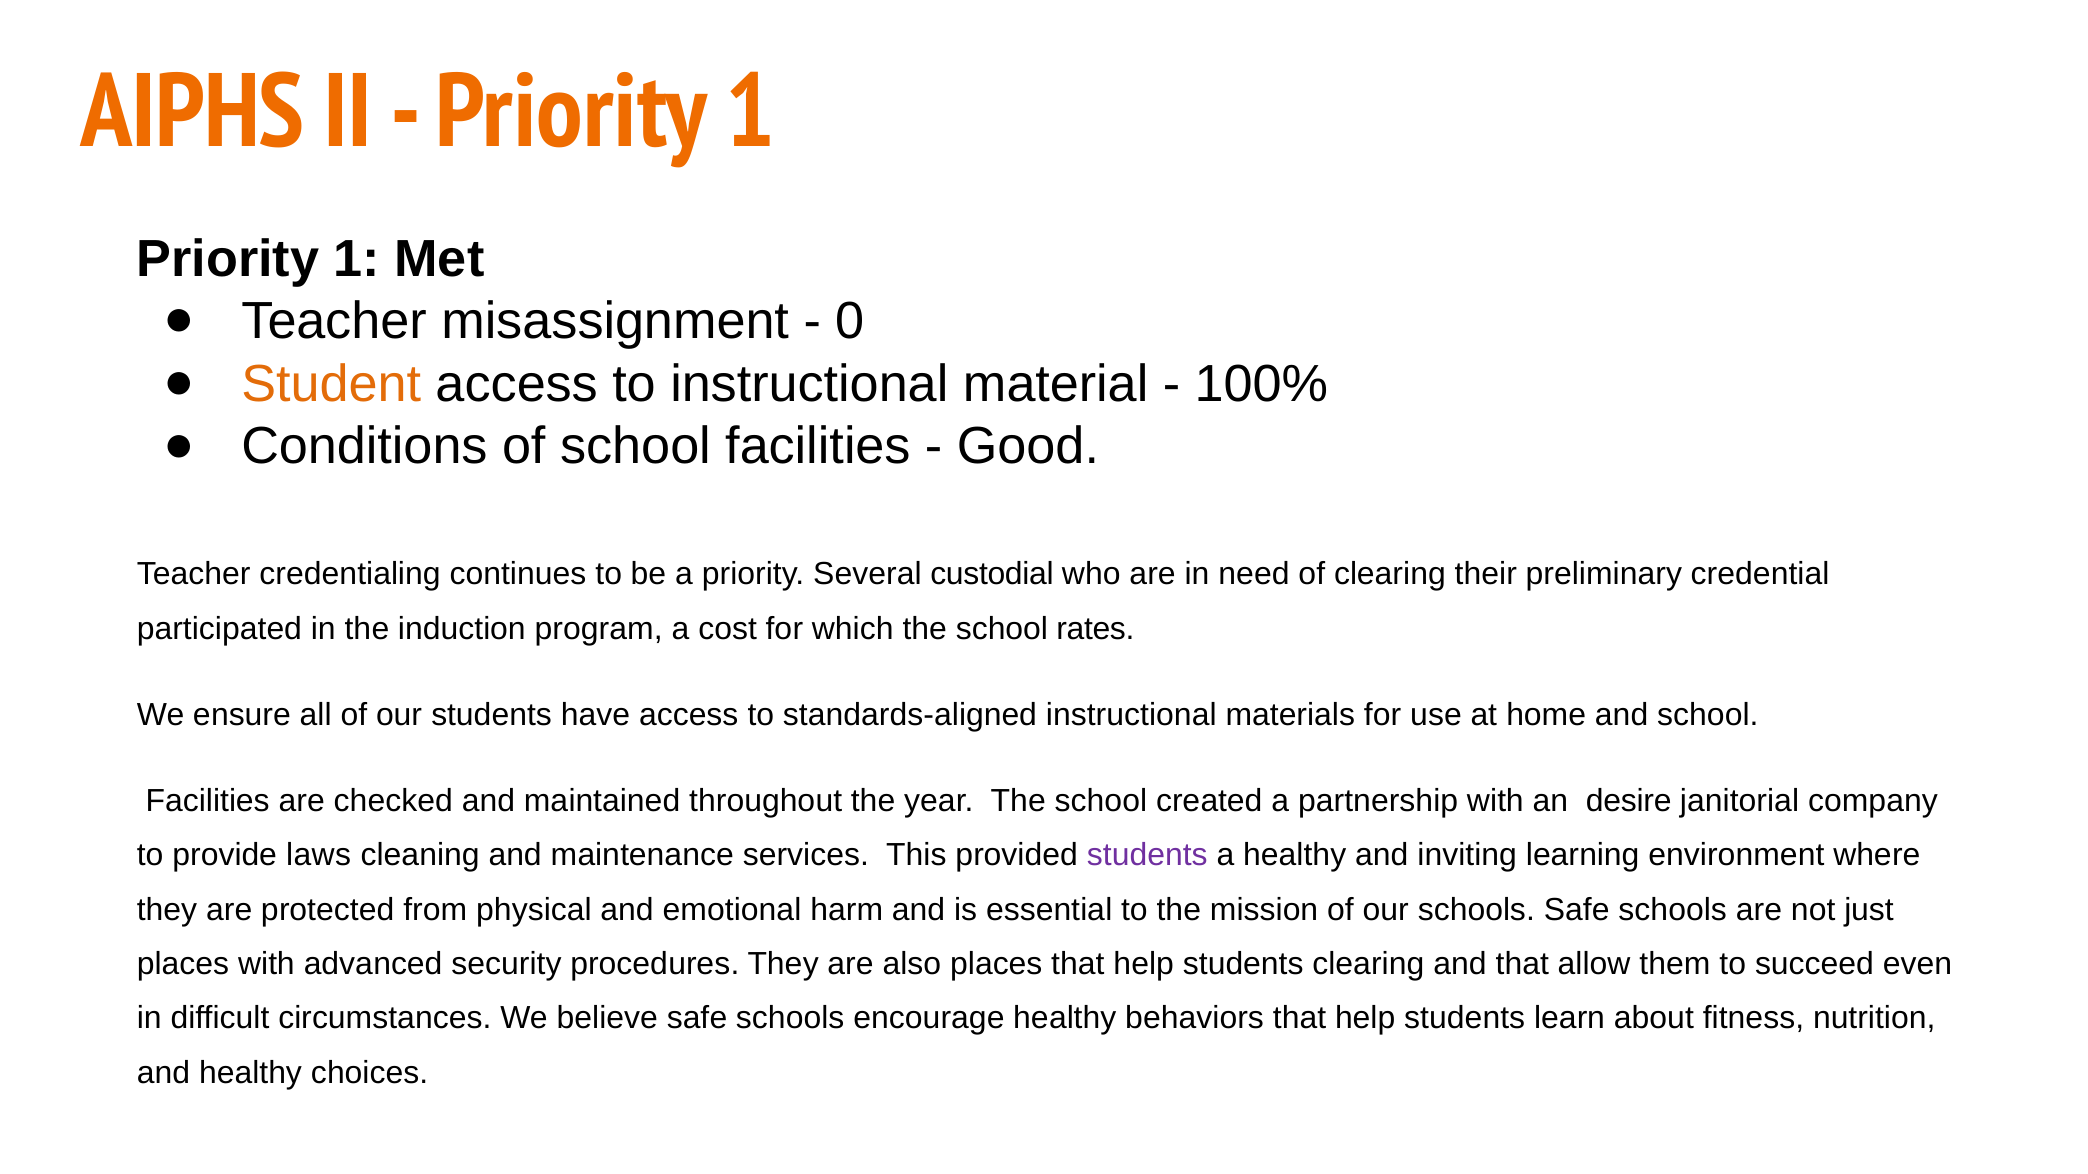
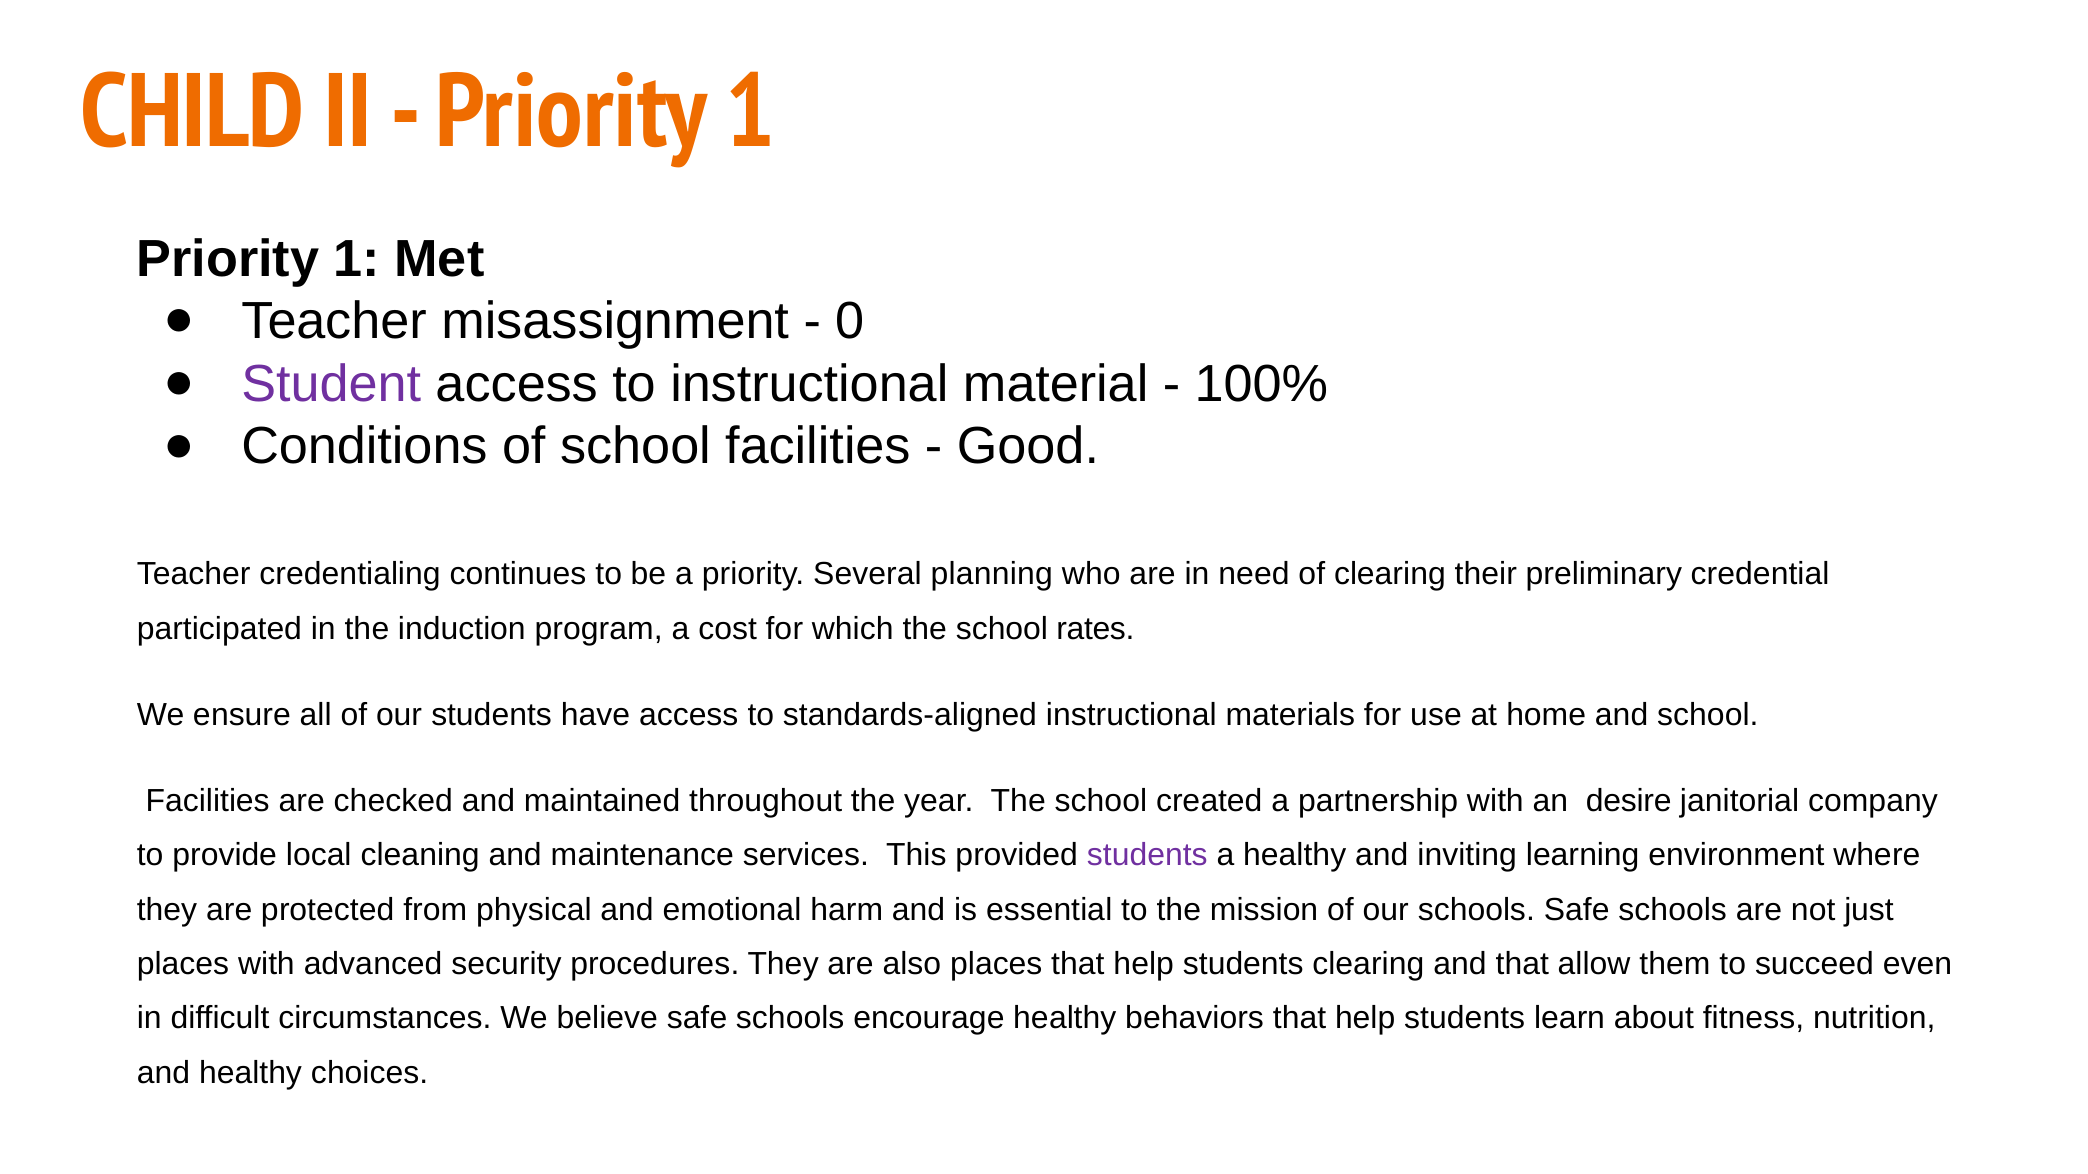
AIPHS: AIPHS -> CHILD (193, 112)
Student colour: orange -> purple (331, 384)
custodial: custodial -> planning (992, 575)
laws: laws -> local (319, 856)
